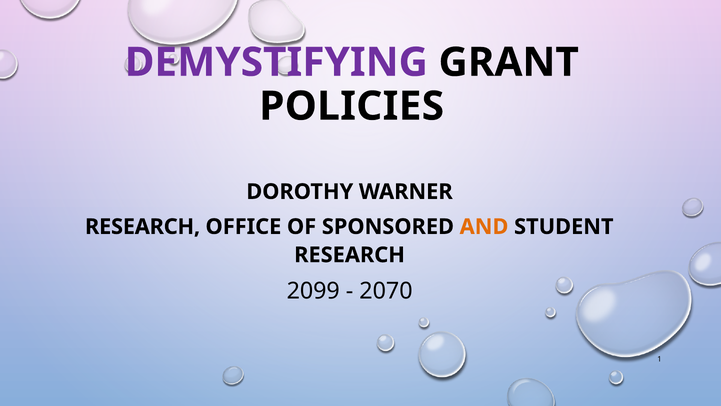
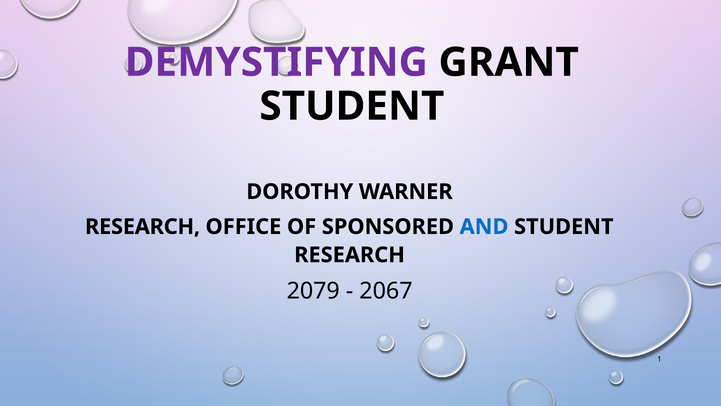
POLICIES: POLICIES -> STUDENT (352, 106)
AND colour: orange -> blue (484, 226)
2099: 2099 -> 2079 (313, 291)
2070: 2070 -> 2067 (386, 291)
